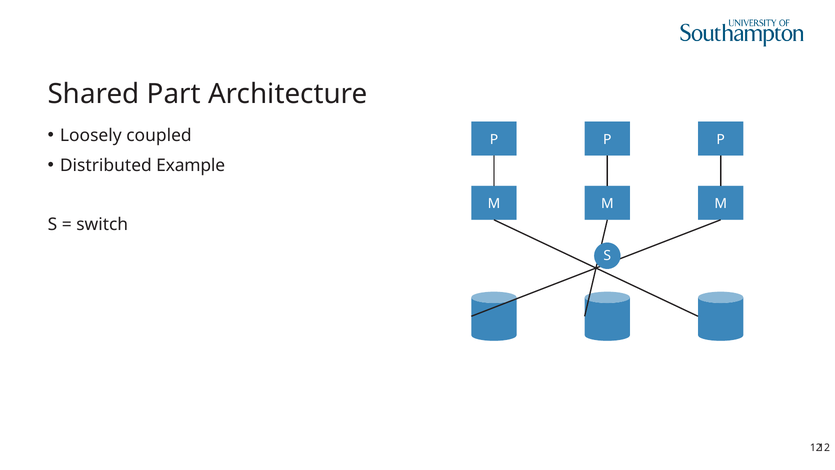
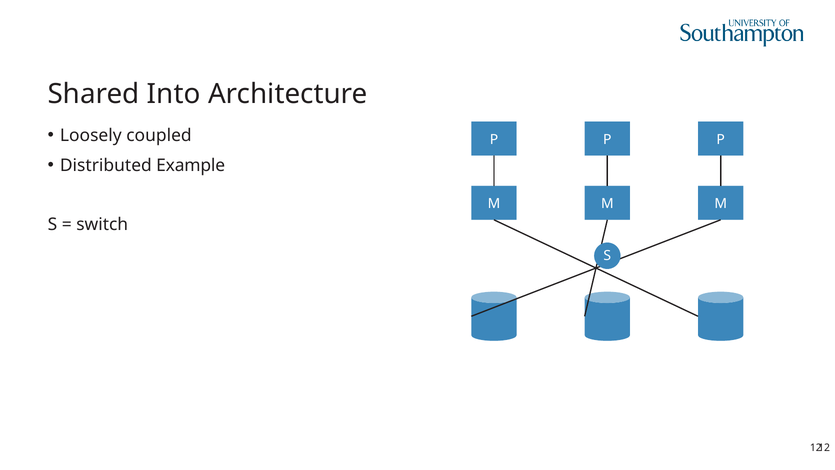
Part: Part -> Into (174, 94)
